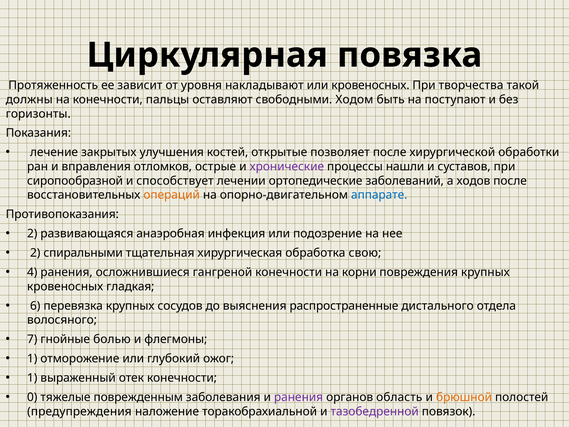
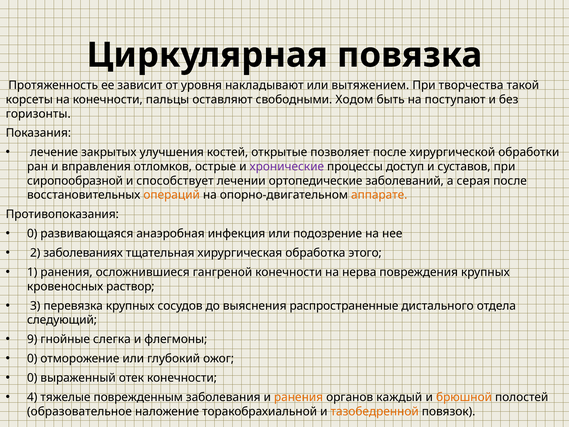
или кровеносных: кровеносных -> вытяжением (370, 85)
должны: должны -> корсеты (29, 99)
нашли: нашли -> доступ (405, 166)
ходов: ходов -> серая (473, 181)
аппарате colour: blue -> orange (379, 195)
2: 2 -> 0 (32, 234)
спиральными: спиральными -> заболеваниях (83, 253)
свою: свою -> этого (365, 253)
4: 4 -> 1 (32, 272)
корни: корни -> нерва (359, 272)
гладкая: гладкая -> раствор (130, 286)
6: 6 -> 3 (35, 306)
волосяного: волосяного -> следующий (62, 320)
7: 7 -> 9 (32, 339)
болью: болью -> слегка (112, 339)
1: 1 -> 0 (32, 358)
1: 1 -> 0 (32, 378)
0: 0 -> 4 (32, 397)
ранения colour: purple -> orange (299, 397)
область: область -> каждый (399, 397)
предупреждения: предупреждения -> образовательное (79, 411)
тазобедренной colour: purple -> orange (375, 411)
